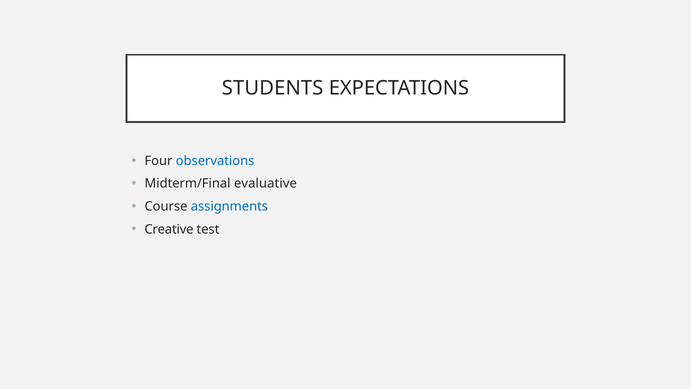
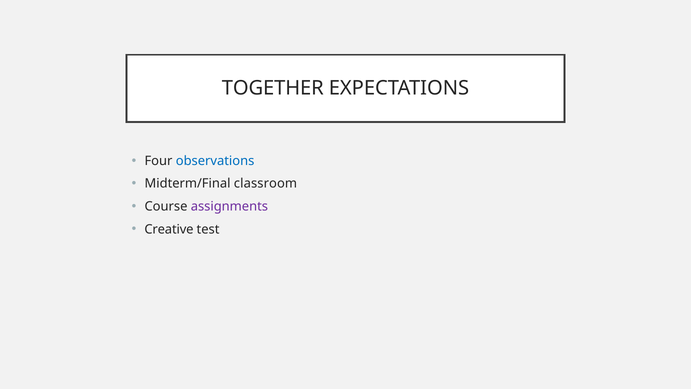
STUDENTS: STUDENTS -> TOGETHER (273, 88)
evaluative: evaluative -> classroom (265, 184)
assignments colour: blue -> purple (229, 206)
